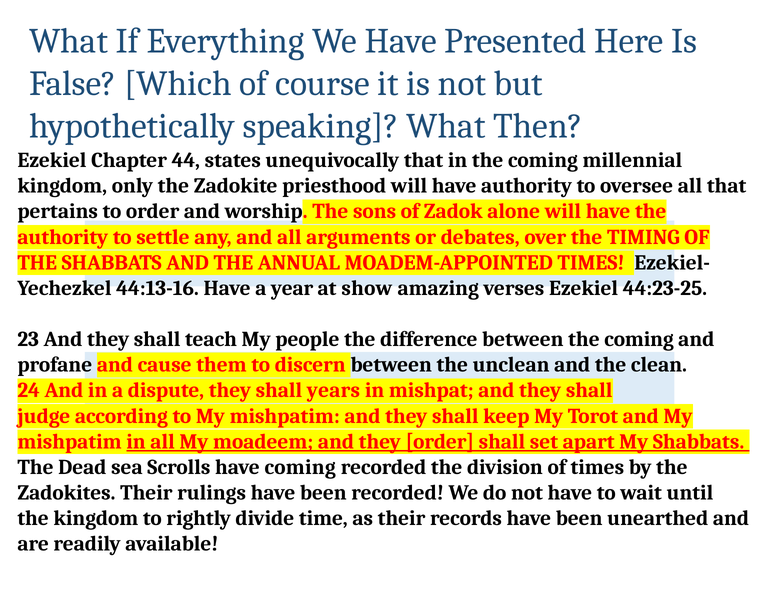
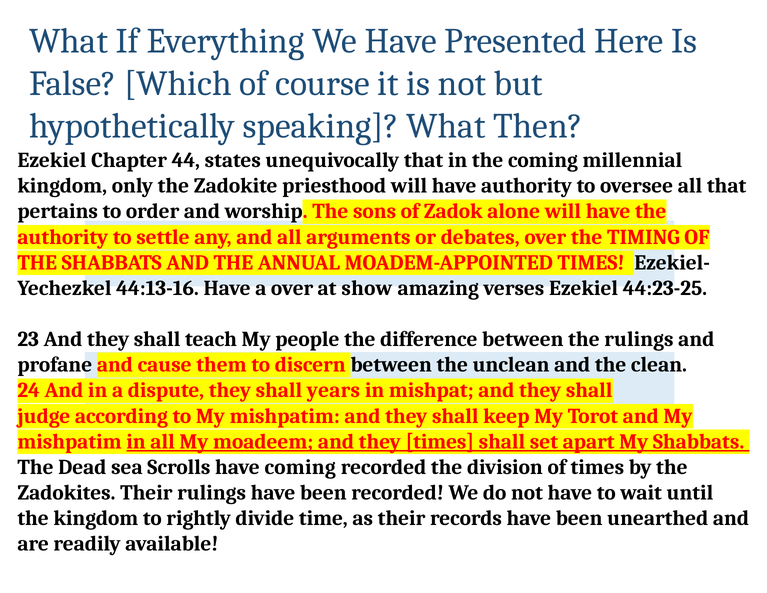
a year: year -> over (292, 288)
between the coming: coming -> rulings (639, 339)
they order: order -> times (440, 441)
